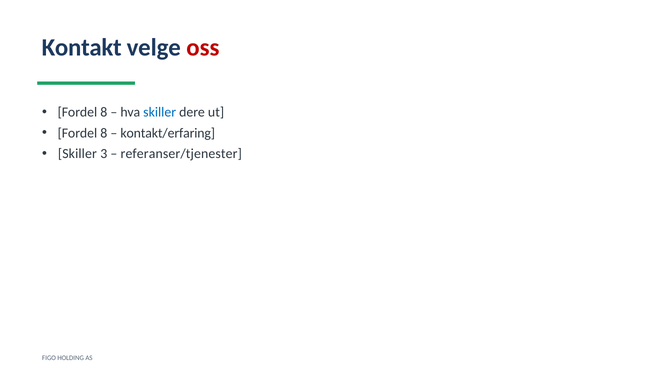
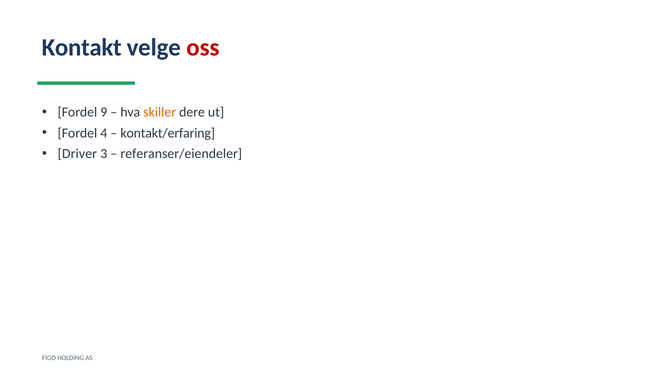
8: 8 -> 9 (104, 112)
skiller colour: blue -> orange (160, 112)
8: 8 -> 4 (104, 133)
Skiller: Skiller -> Driver (77, 154)
referanser/tjenester: referanser/tjenester -> referanser/eiendeler (181, 154)
